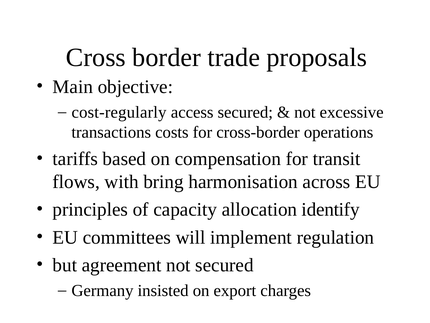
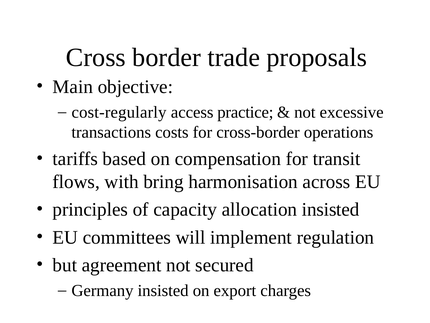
access secured: secured -> practice (245, 112)
allocation identify: identify -> insisted (331, 209)
